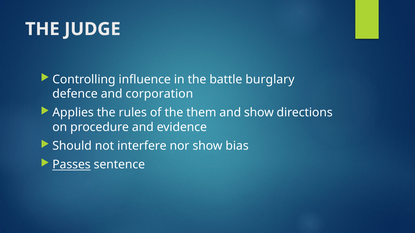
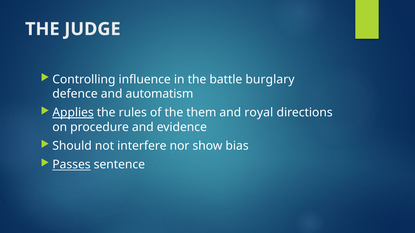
corporation: corporation -> automatism (159, 94)
Applies underline: none -> present (73, 113)
and show: show -> royal (259, 113)
